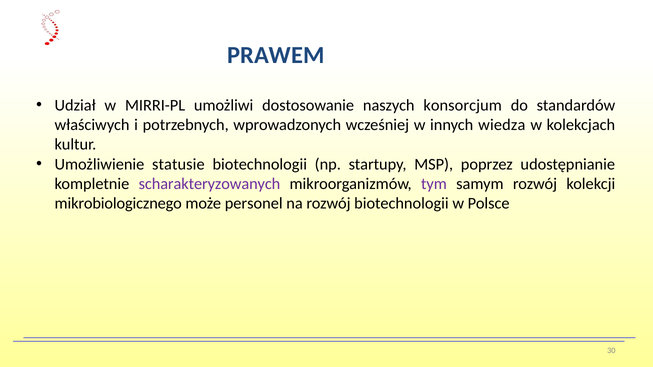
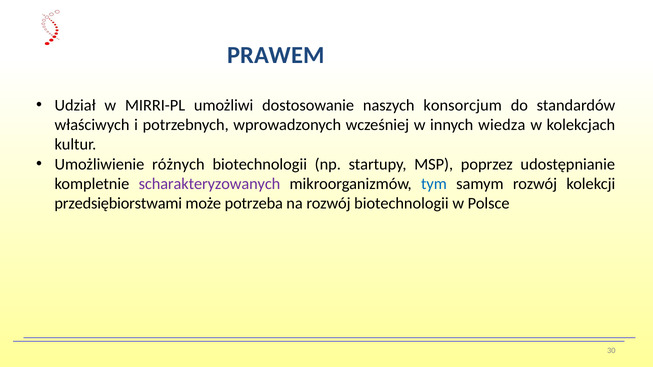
statusie: statusie -> różnych (178, 164)
tym colour: purple -> blue (434, 184)
mikrobiologicznego: mikrobiologicznego -> przedsiębiorstwami (118, 203)
personel: personel -> potrzeba (254, 203)
